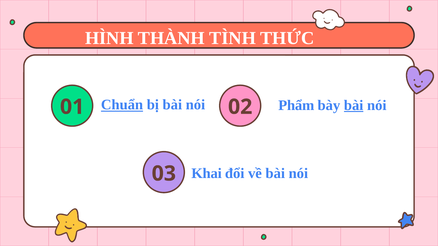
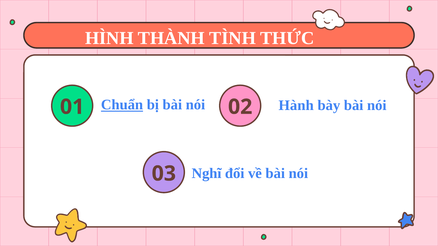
Phẩm: Phẩm -> Hành (296, 105)
bài underline: present -> none (354, 105)
Khai: Khai -> Nghĩ (207, 174)
